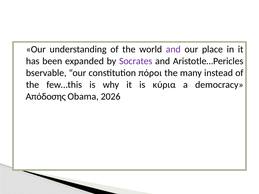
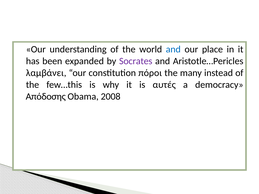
and colour: purple -> blue (173, 49)
bservable: bservable -> λαμβάνει (46, 73)
κύρια: κύρια -> αυτές (164, 85)
2026: 2026 -> 2008 (111, 97)
